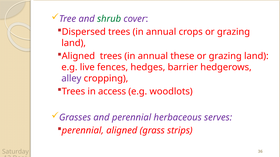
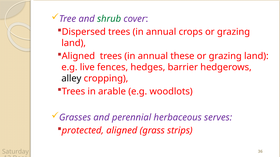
alley colour: purple -> black (71, 79)
access: access -> arable (112, 92)
perennial: perennial -> protected (83, 131)
